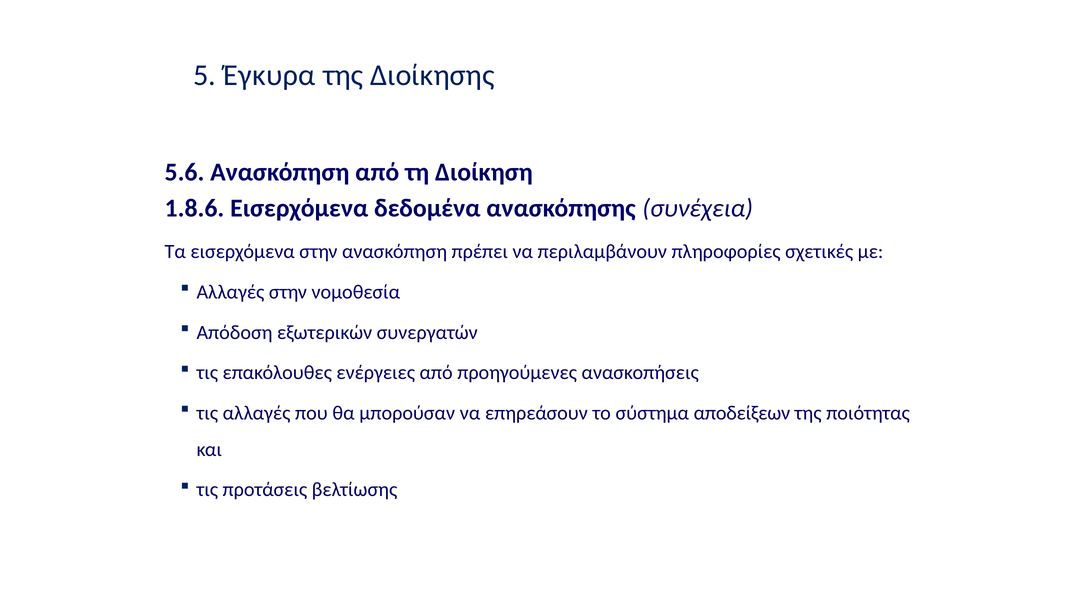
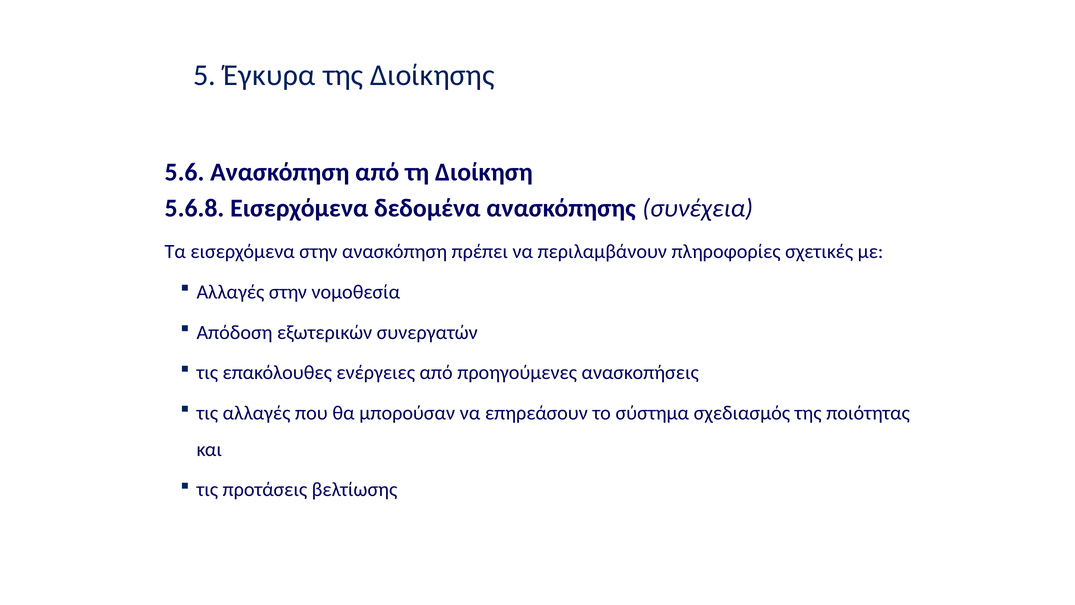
1.8.6: 1.8.6 -> 5.6.8 (194, 208)
αποδείξεων: αποδείξεων -> σχεδιασμός (742, 413)
